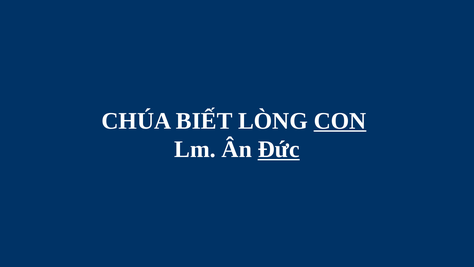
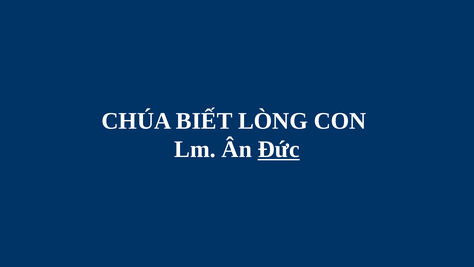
CON underline: present -> none (340, 121)
